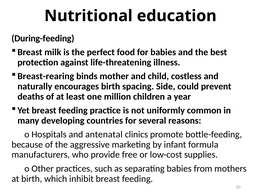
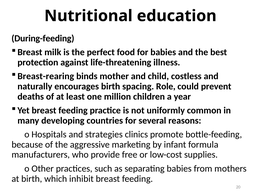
Side: Side -> Role (166, 86)
antenatal: antenatal -> strategies (104, 134)
